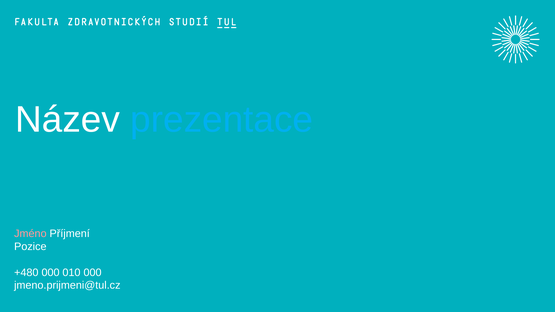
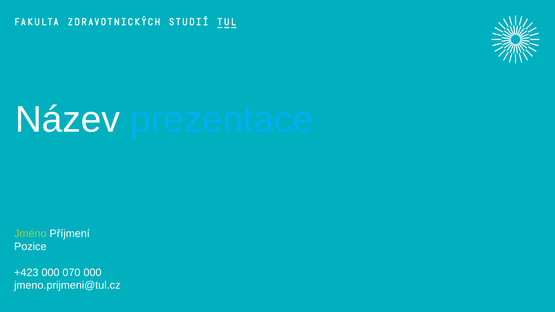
Jméno colour: pink -> light green (30, 234)
+480: +480 -> +423 (26, 273)
010: 010 -> 070 (71, 273)
